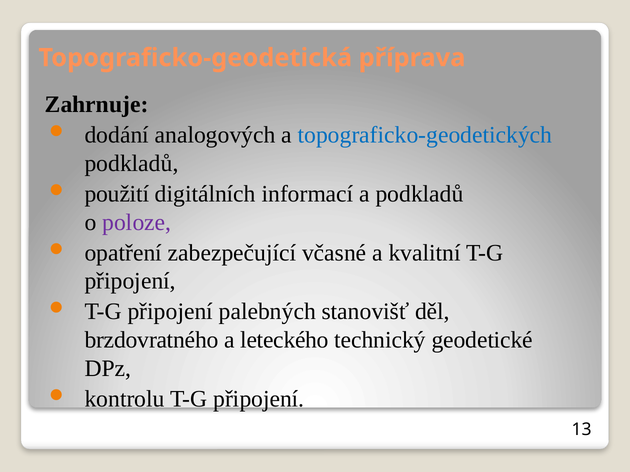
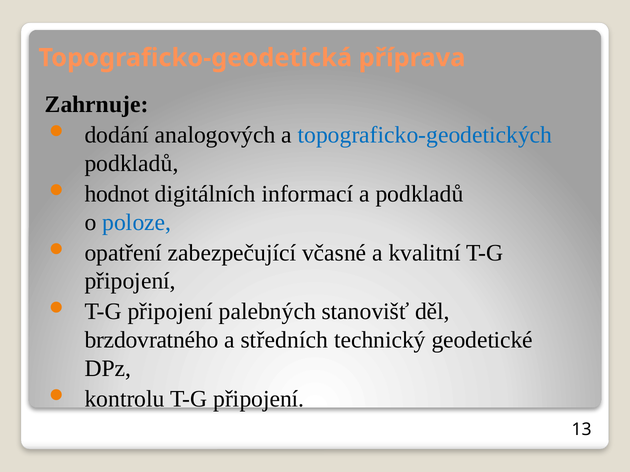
použití: použití -> hodnot (117, 194)
poloze colour: purple -> blue (137, 222)
leteckého: leteckého -> středních (284, 340)
